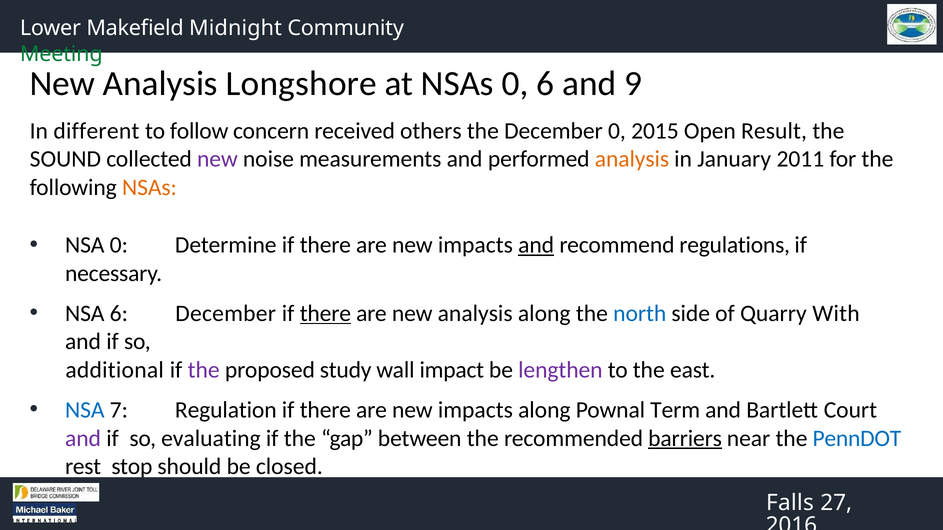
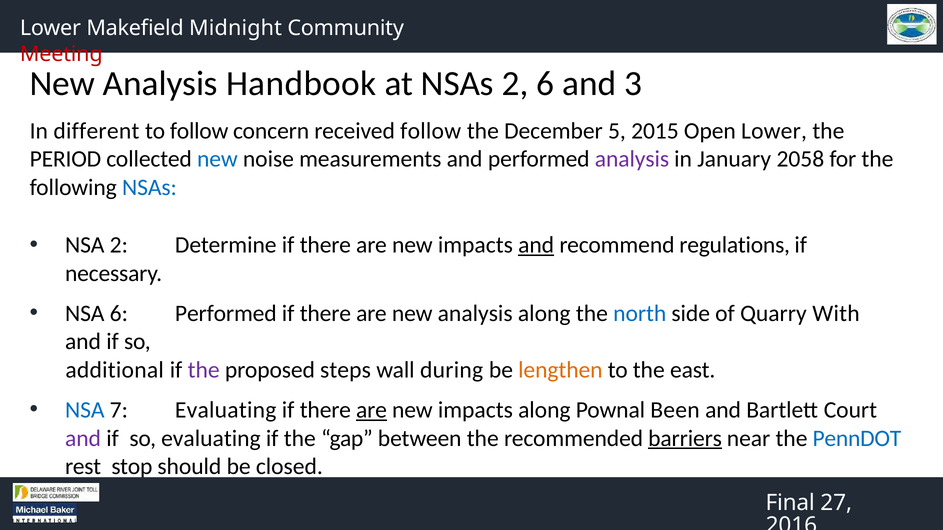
Meeting colour: green -> red (61, 54)
Longshore: Longshore -> Handbook (301, 84)
NSAs 0: 0 -> 2 (515, 84)
9: 9 -> 3 (633, 84)
received others: others -> follow (431, 131)
December 0: 0 -> 5 (617, 131)
Open Result: Result -> Lower (774, 131)
SOUND: SOUND -> PERIOD (65, 159)
new colour: purple -> blue (217, 159)
analysis colour: orange -> purple (632, 159)
2011: 2011 -> 2058 (800, 159)
NSAs colour: orange -> blue (149, 187)
NSA 0: 0 -> 2 (119, 245)
6 December: December -> Performed (226, 314)
there underline: present -> none (325, 314)
study: study -> steps (345, 370)
impact: impact -> during (452, 370)
lengthen colour: purple -> orange (560, 370)
7 Regulation: Regulation -> Evaluating (226, 410)
are underline: none -> present (372, 410)
Term: Term -> Been (675, 410)
Falls: Falls -> Final (790, 503)
